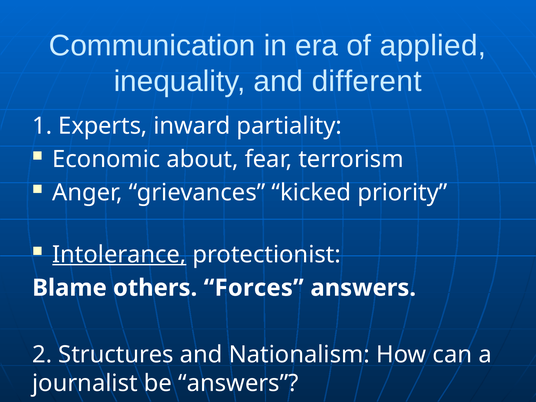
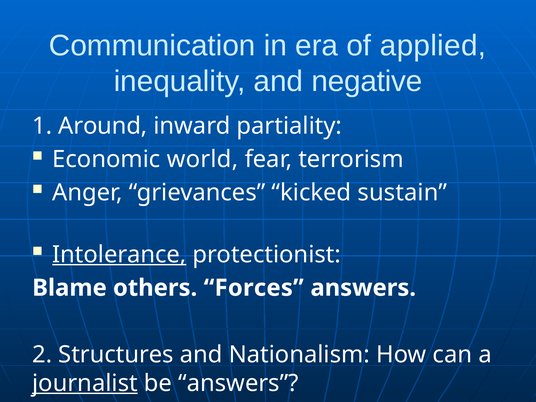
different: different -> negative (367, 81)
Experts: Experts -> Around (103, 126)
about: about -> world (202, 159)
priority: priority -> sustain (402, 193)
journalist underline: none -> present (85, 383)
